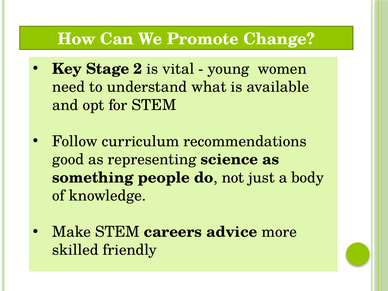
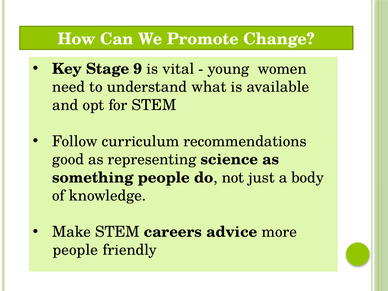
2: 2 -> 9 (138, 69)
skilled: skilled -> people (75, 250)
